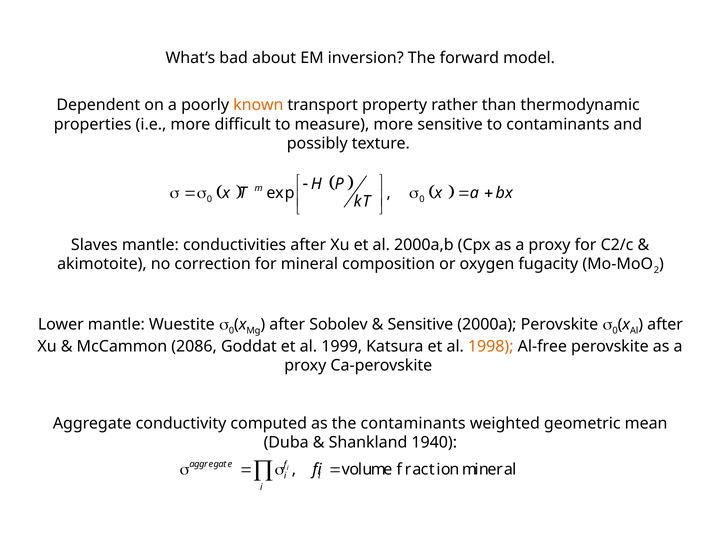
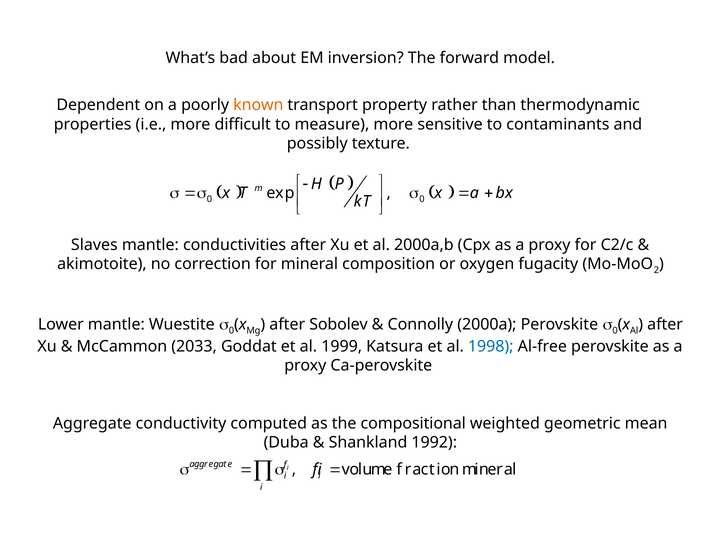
Sensitive: Sensitive -> Connolly (420, 324)
2086: 2086 -> 2033 (194, 346)
1998 colour: orange -> blue (491, 346)
the contaminants: contaminants -> compositional (413, 423)
1940: 1940 -> 1992 (434, 442)
